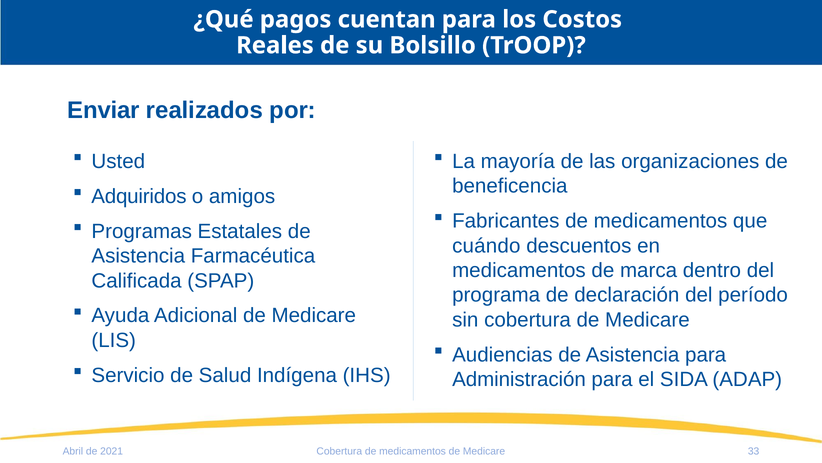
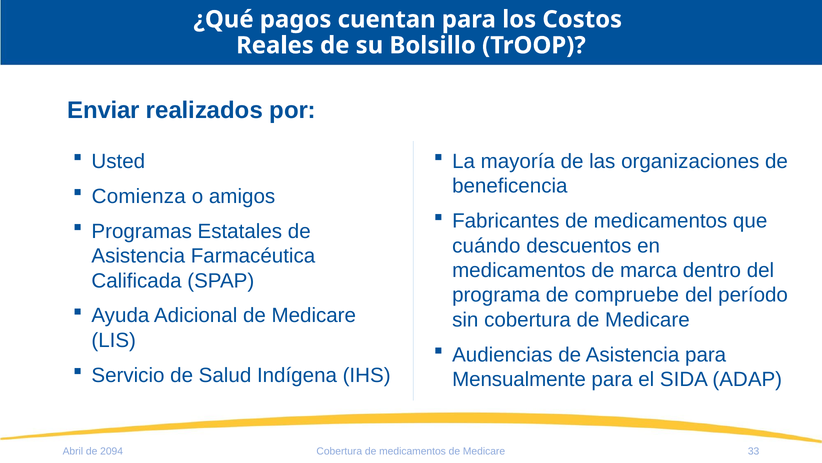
Adquiridos: Adquiridos -> Comienza (139, 196)
declaración: declaración -> compruebe (627, 295)
Administración: Administración -> Mensualmente (519, 379)
2021: 2021 -> 2094 (112, 451)
